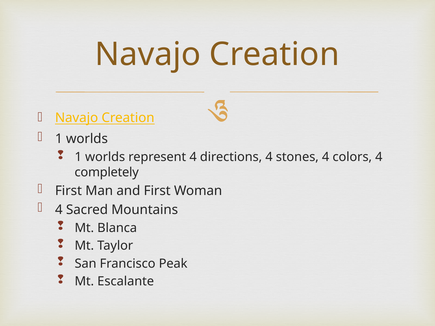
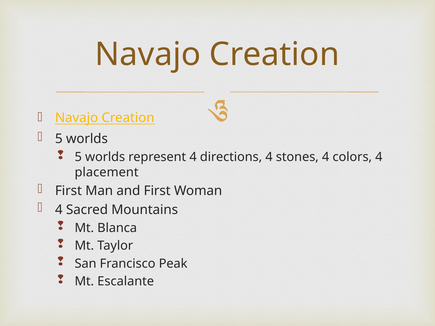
1: 1 -> 5 (59, 139)
1: 1 -> 5 (78, 157)
completely: completely -> placement (107, 172)
